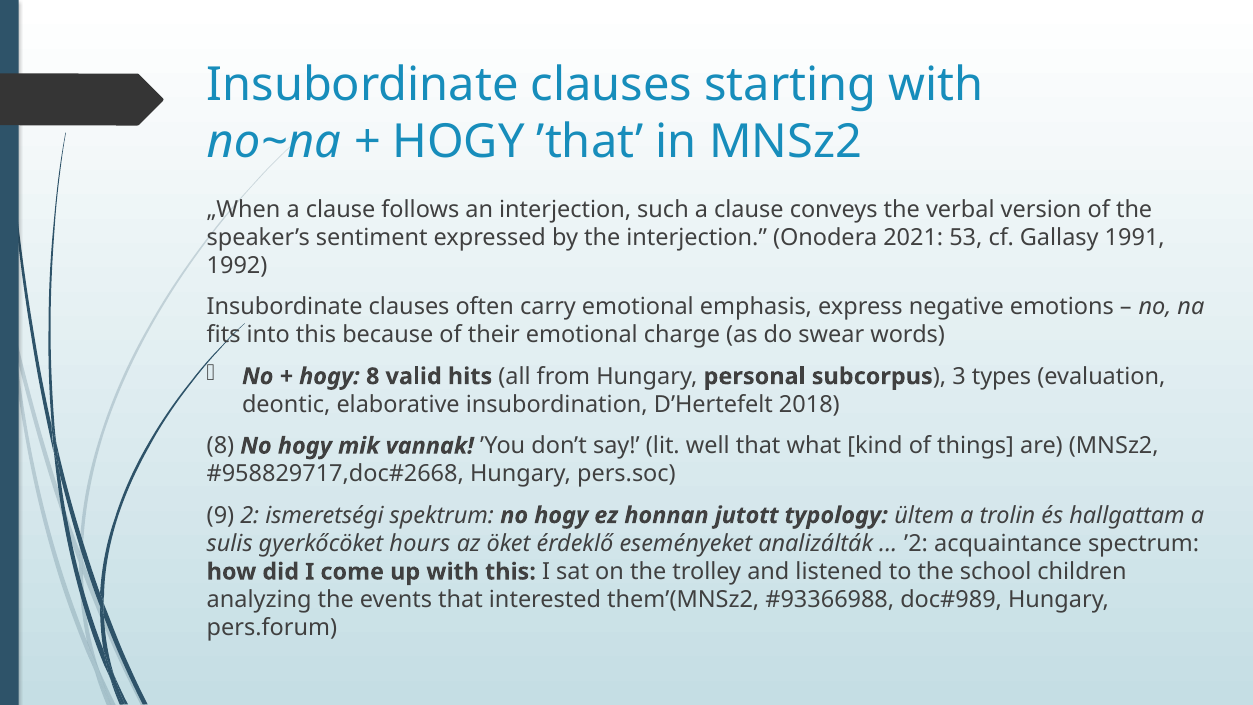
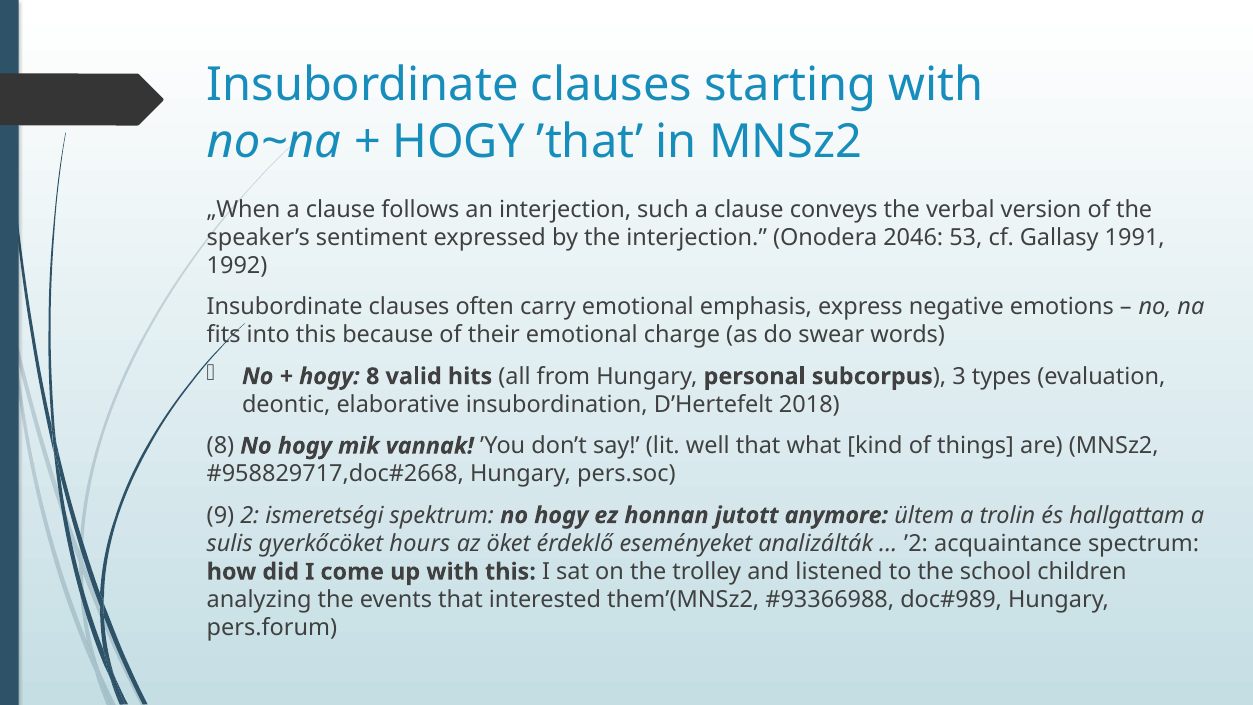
2021: 2021 -> 2046 (913, 237)
typology: typology -> anymore (836, 515)
